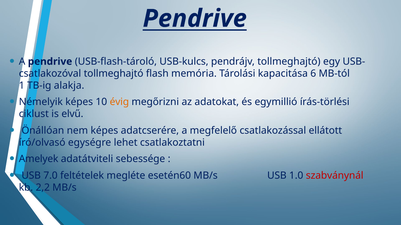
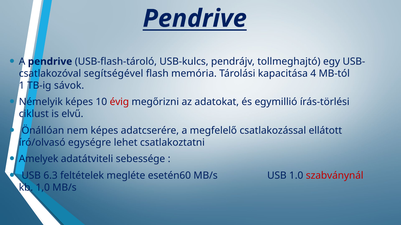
tollmeghajtó: tollmeghajtó -> segítségével (114, 74)
6: 6 -> 4 (313, 74)
alakja: alakja -> sávok (69, 86)
évig colour: orange -> red (119, 102)
7.0: 7.0 -> 6.3 (51, 176)
2,2: 2,2 -> 1,0 (43, 188)
